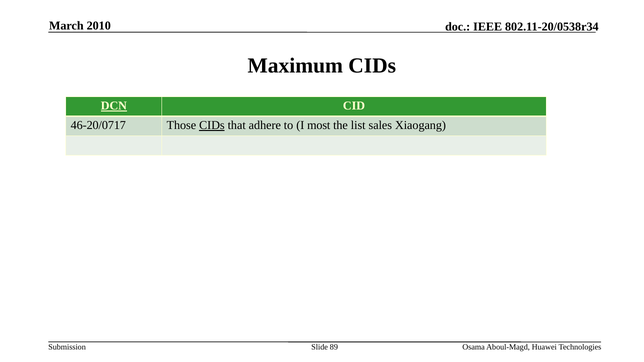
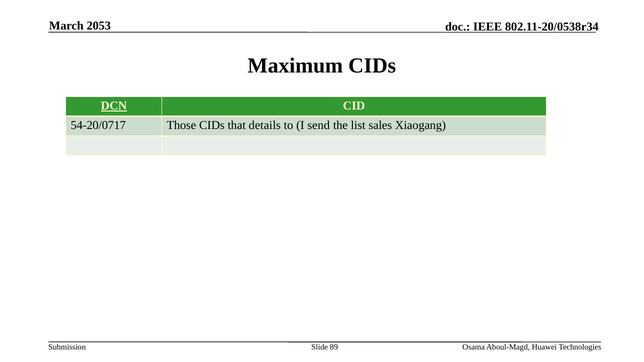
2010: 2010 -> 2053 (99, 26)
46-20/0717: 46-20/0717 -> 54-20/0717 (98, 125)
CIDs underline: present -> none (212, 125)
adhere: adhere -> details (265, 125)
most: most -> send (319, 125)
